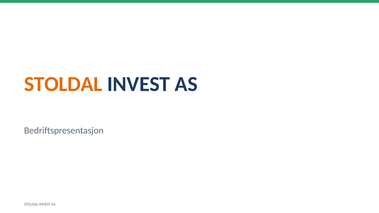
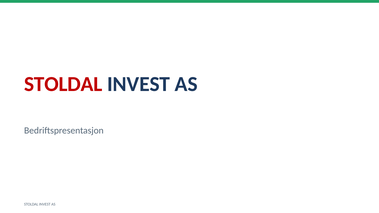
STOLDAL colour: orange -> red (63, 84)
